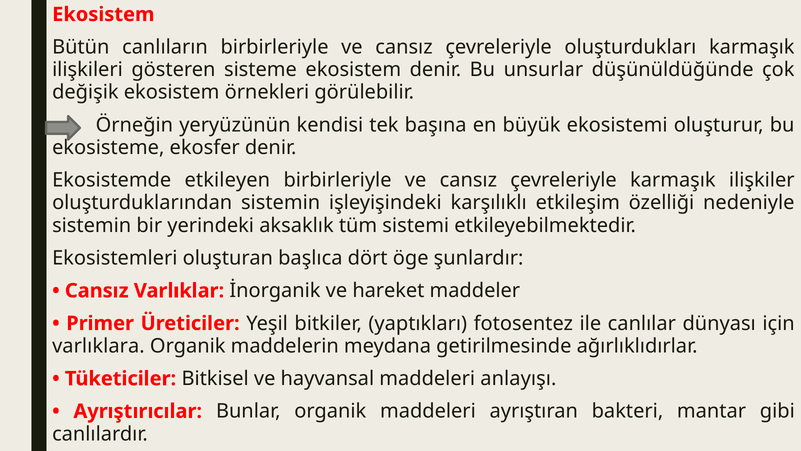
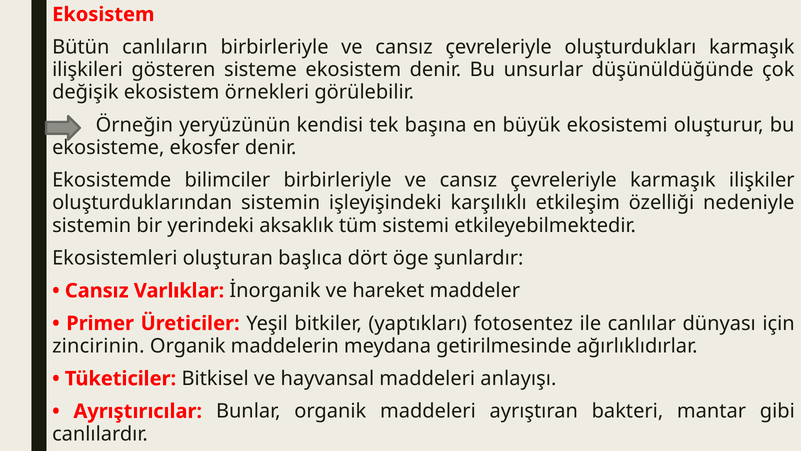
etkileyen: etkileyen -> bilimciler (227, 180)
varlıklara: varlıklara -> zincirinin (98, 346)
